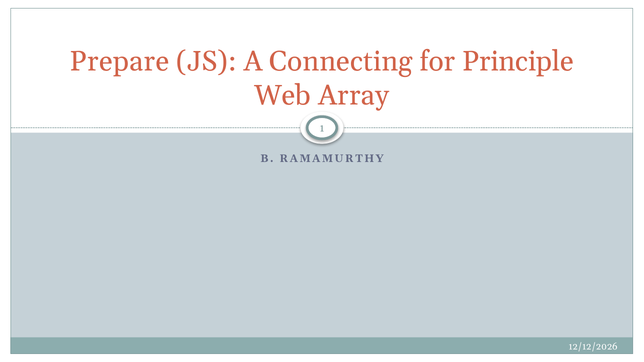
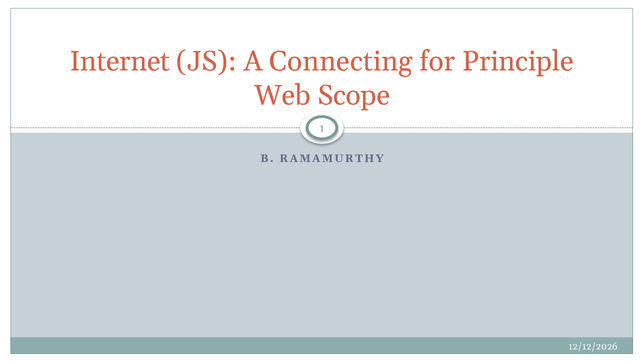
Prepare: Prepare -> Internet (120, 62)
Array: Array -> Scope (354, 95)
